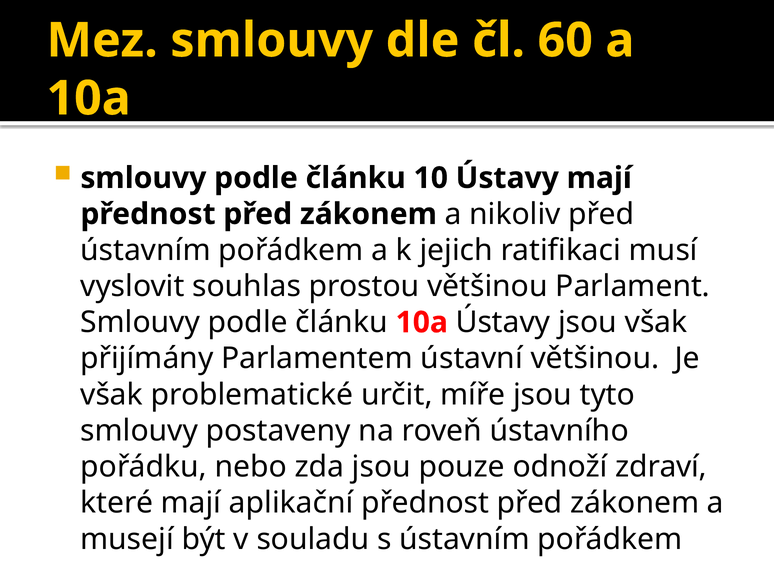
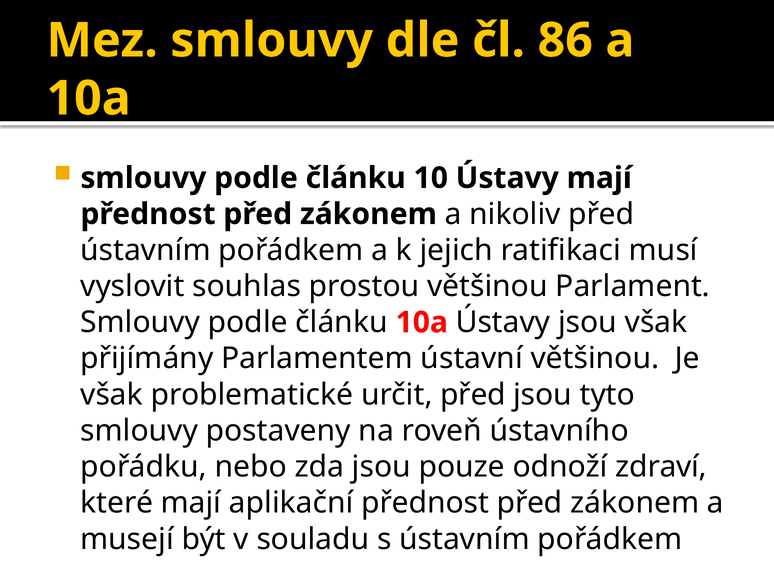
60: 60 -> 86 (565, 40)
určit míře: míře -> před (473, 395)
